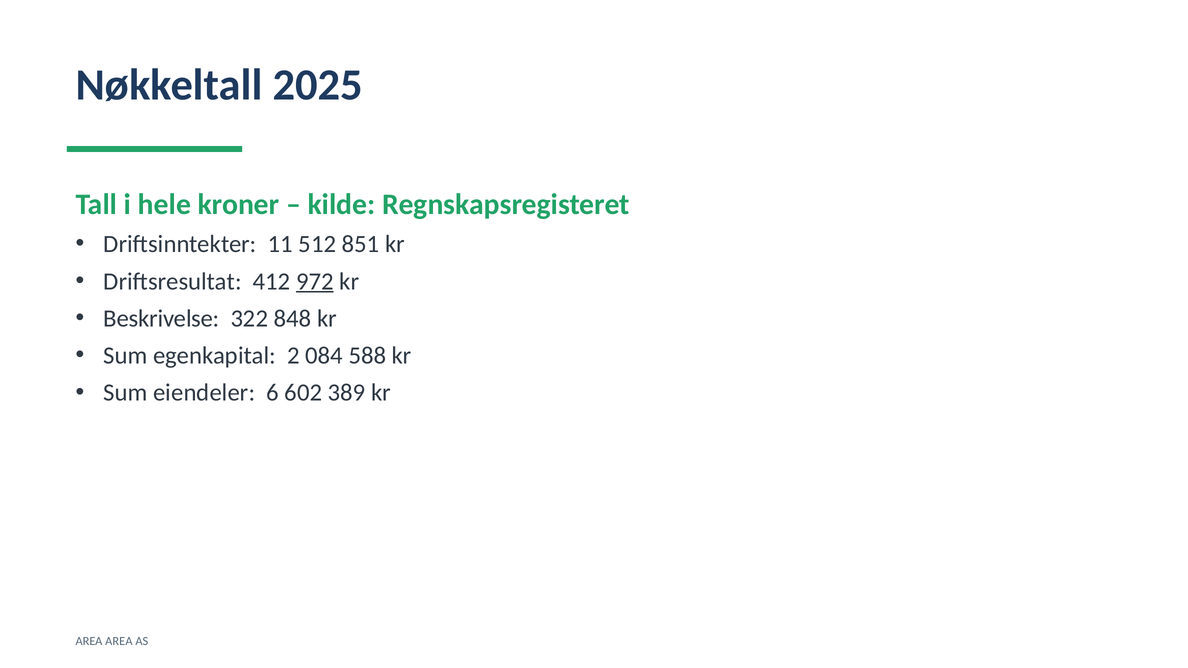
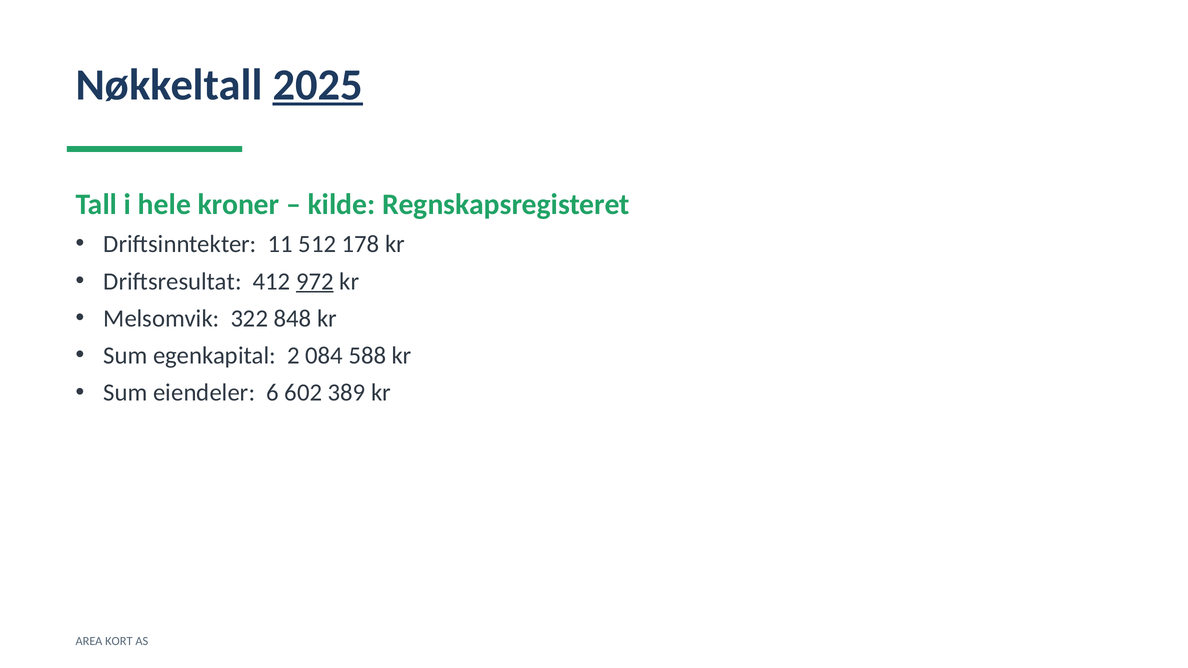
2025 underline: none -> present (318, 85)
851: 851 -> 178 (361, 244)
Beskrivelse: Beskrivelse -> Melsomvik (161, 319)
AREA AREA: AREA -> KORT (119, 641)
